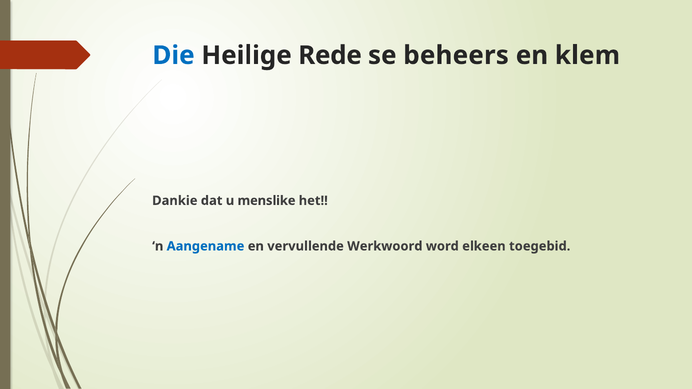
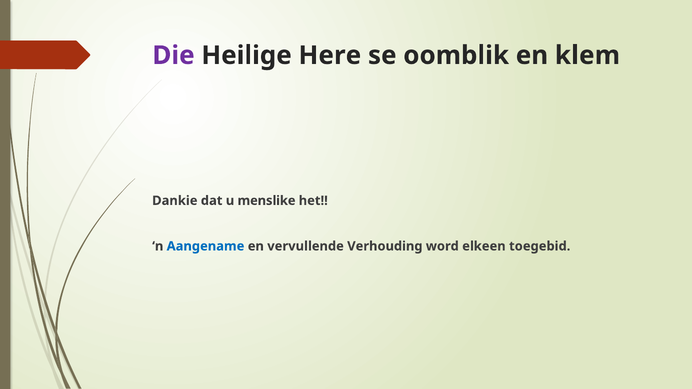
Die colour: blue -> purple (173, 55)
Rede: Rede -> Here (330, 55)
beheers: beheers -> oomblik (456, 55)
Werkwoord: Werkwoord -> Verhouding (385, 246)
